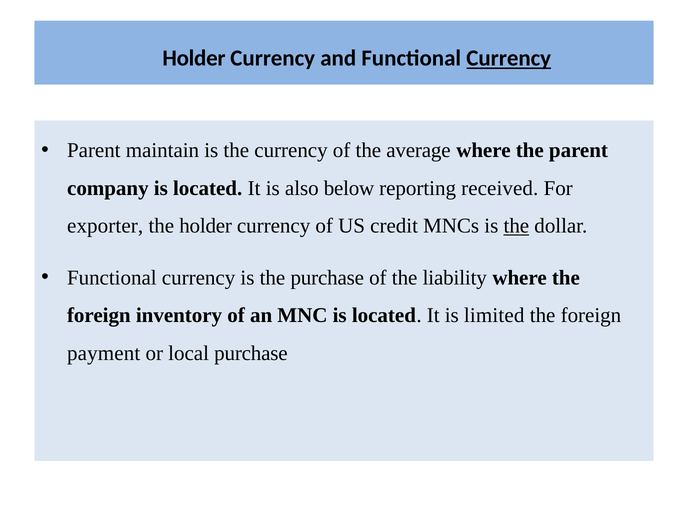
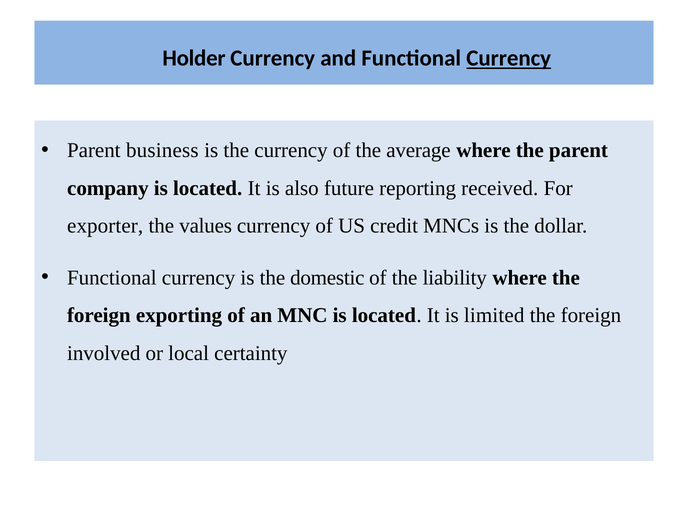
maintain: maintain -> business (162, 150)
below: below -> future (349, 188)
the holder: holder -> values (206, 226)
the underline: present -> none (516, 226)
the purchase: purchase -> domestic (327, 278)
inventory: inventory -> exporting (179, 315)
payment: payment -> involved (104, 353)
local purchase: purchase -> certainty (251, 353)
